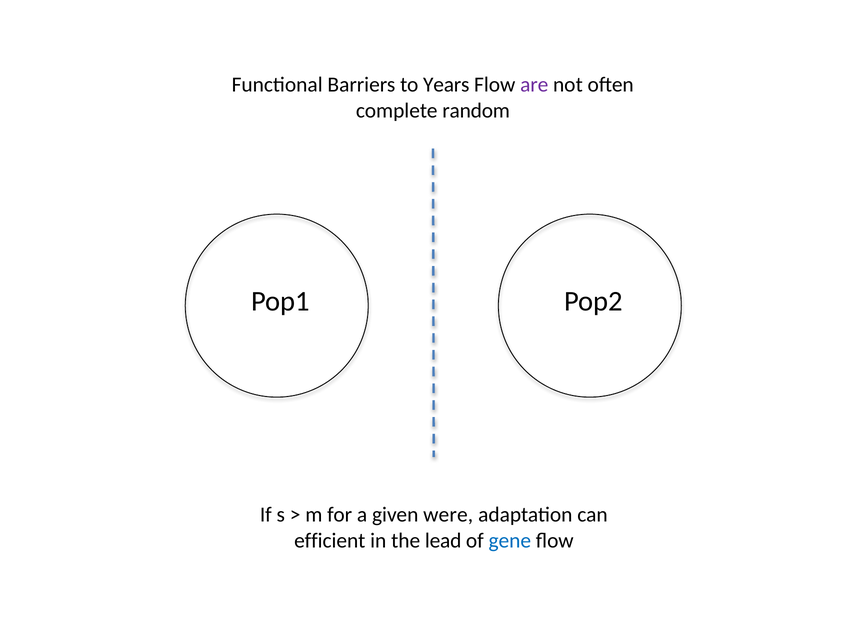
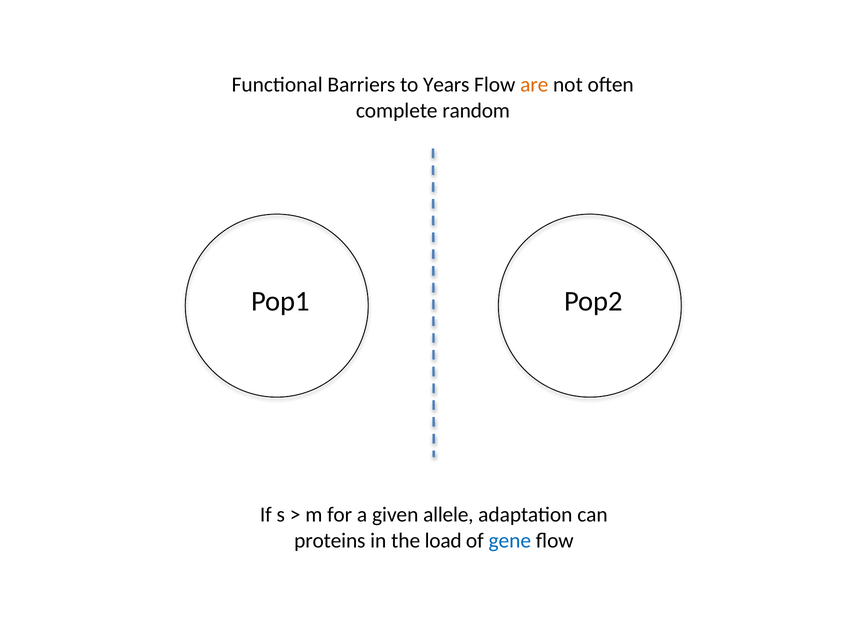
are colour: purple -> orange (534, 85)
were: were -> allele (448, 515)
efficient: efficient -> proteins (330, 540)
lead: lead -> load (443, 540)
